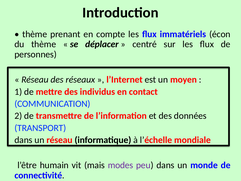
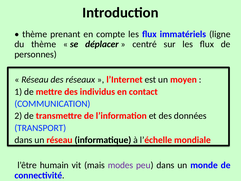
écon: écon -> ligne (220, 34)
